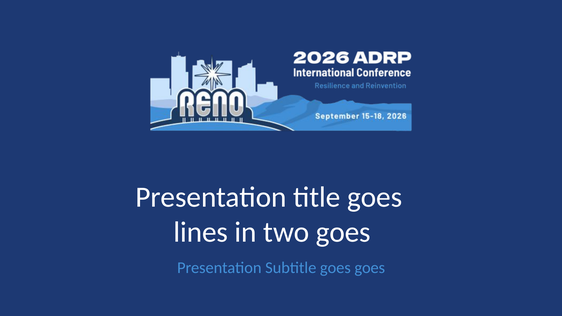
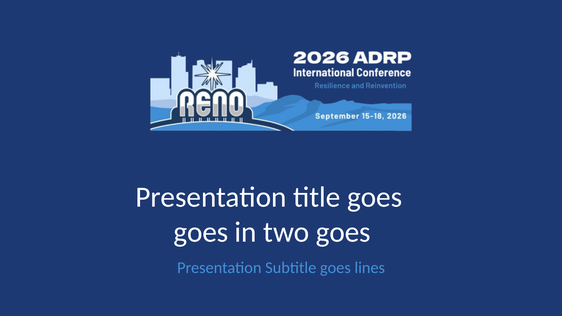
lines: lines -> goes (201, 232)
goes goes: goes -> lines (370, 268)
